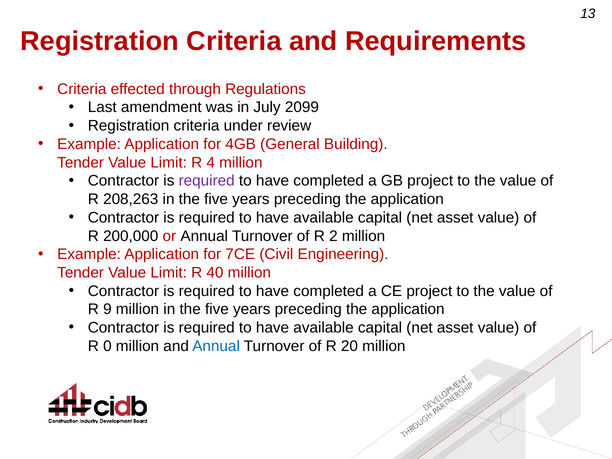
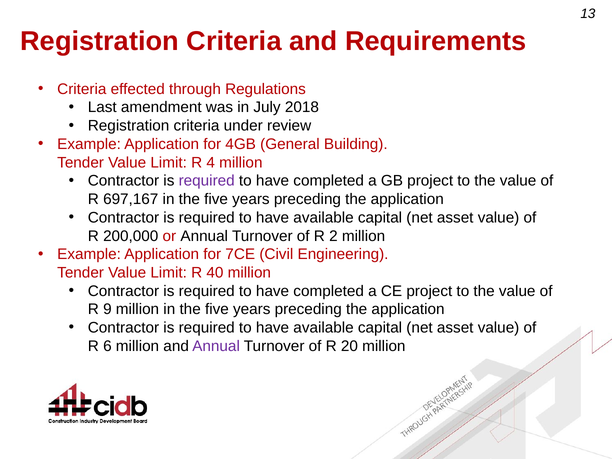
2099: 2099 -> 2018 (302, 107)
208,263: 208,263 -> 697,167 (131, 199)
0: 0 -> 6 (107, 346)
Annual colour: blue -> purple (216, 346)
